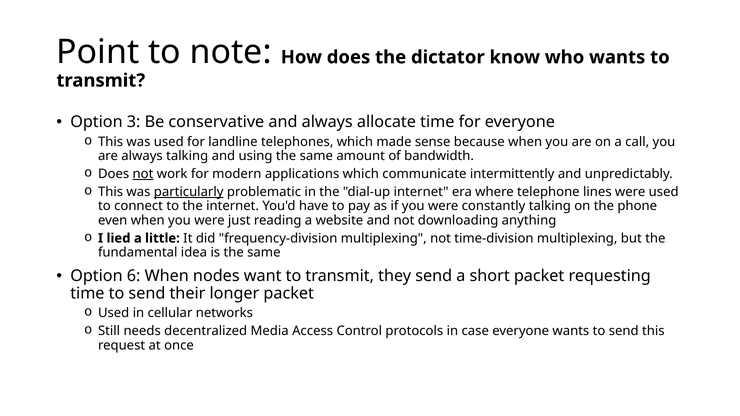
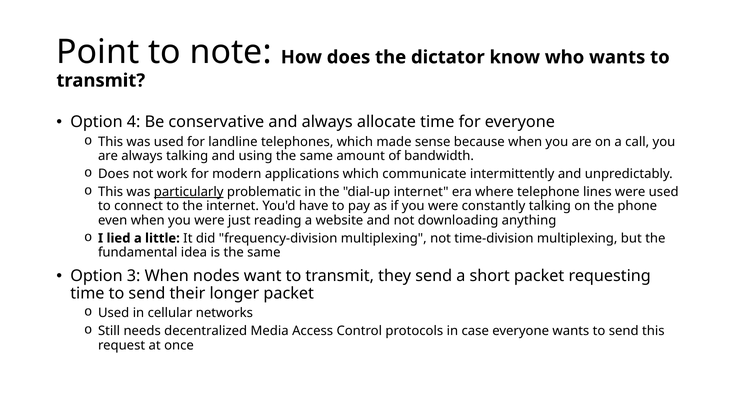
3: 3 -> 4 (134, 122)
not underline: present -> none (143, 174)
6: 6 -> 3 (134, 276)
